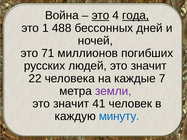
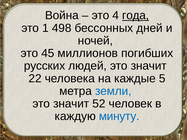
это underline: present -> none (101, 15)
488: 488 -> 498 (62, 28)
71: 71 -> 45 (48, 53)
7: 7 -> 5 (162, 79)
земли colour: purple -> blue (113, 91)
41: 41 -> 52 (99, 104)
